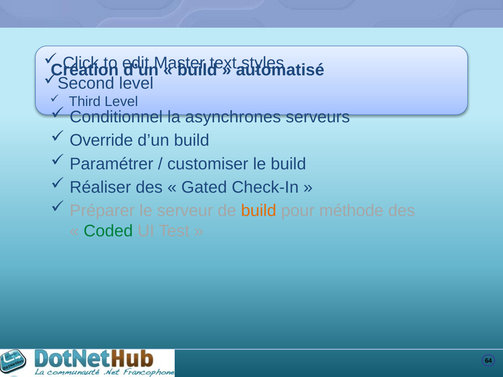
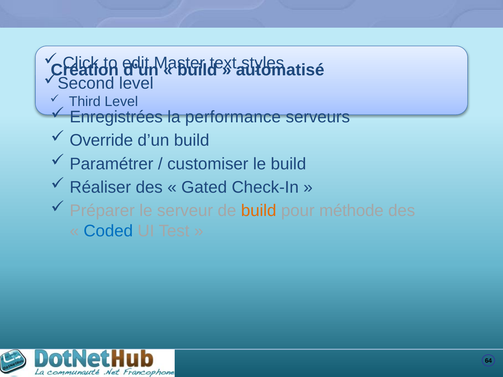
Conditionnel: Conditionnel -> Enregistrées (116, 117)
asynchrones: asynchrones -> performance (233, 117)
Coded colour: green -> blue (108, 231)
